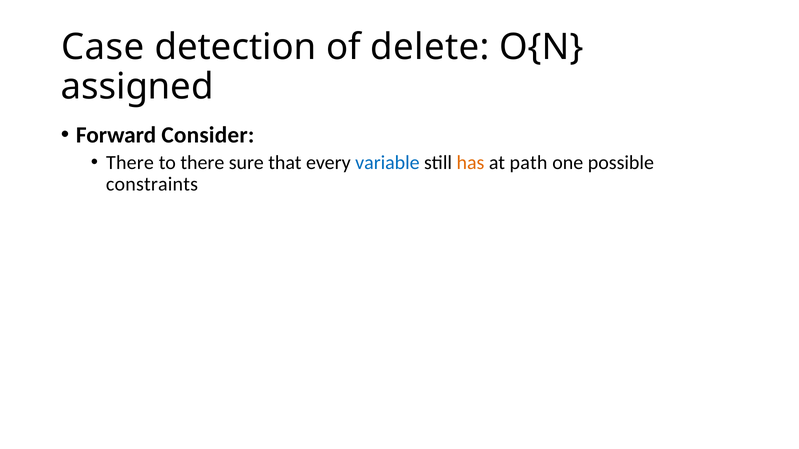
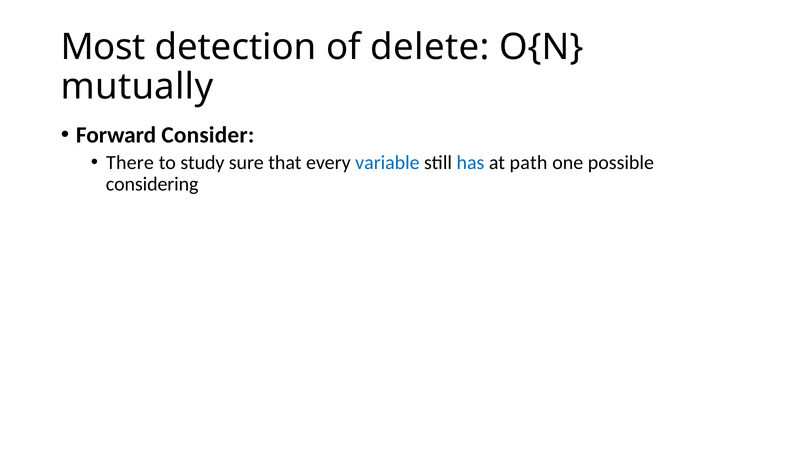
Case: Case -> Most (103, 47)
assigned: assigned -> mutually (137, 87)
to there: there -> study (202, 163)
has colour: orange -> blue (470, 163)
constraints: constraints -> considering (152, 184)
